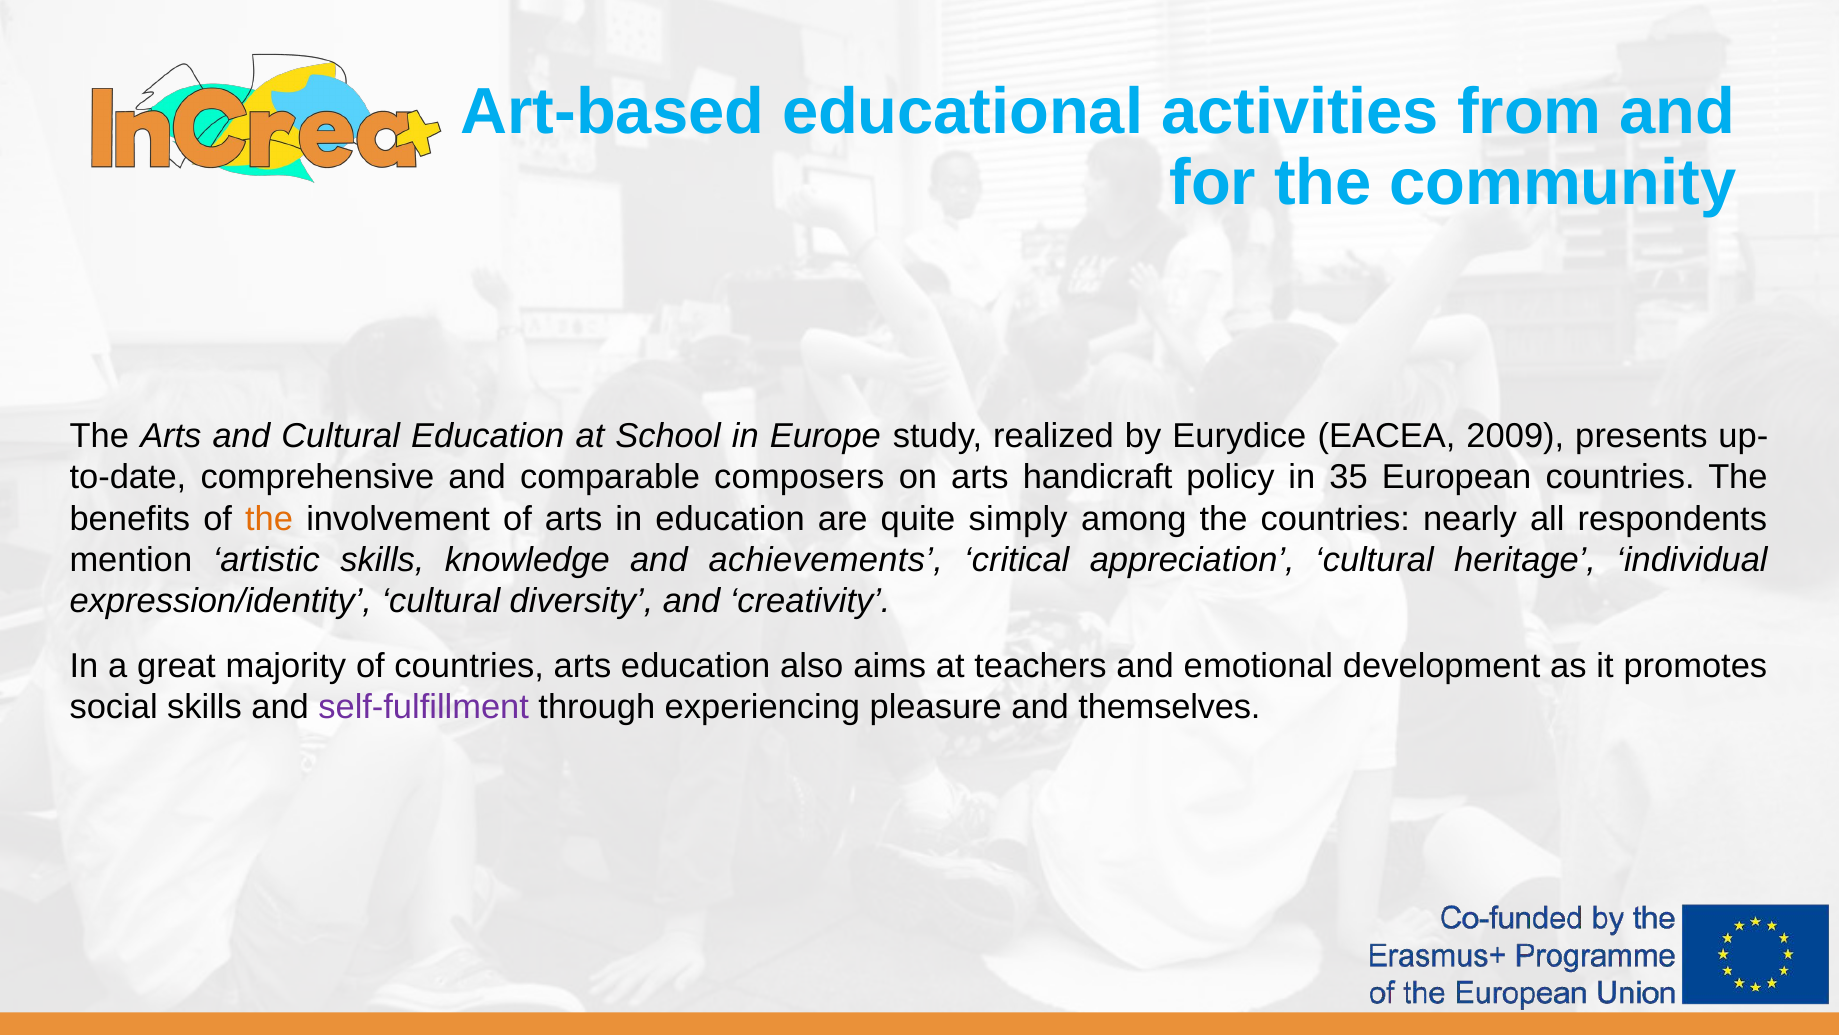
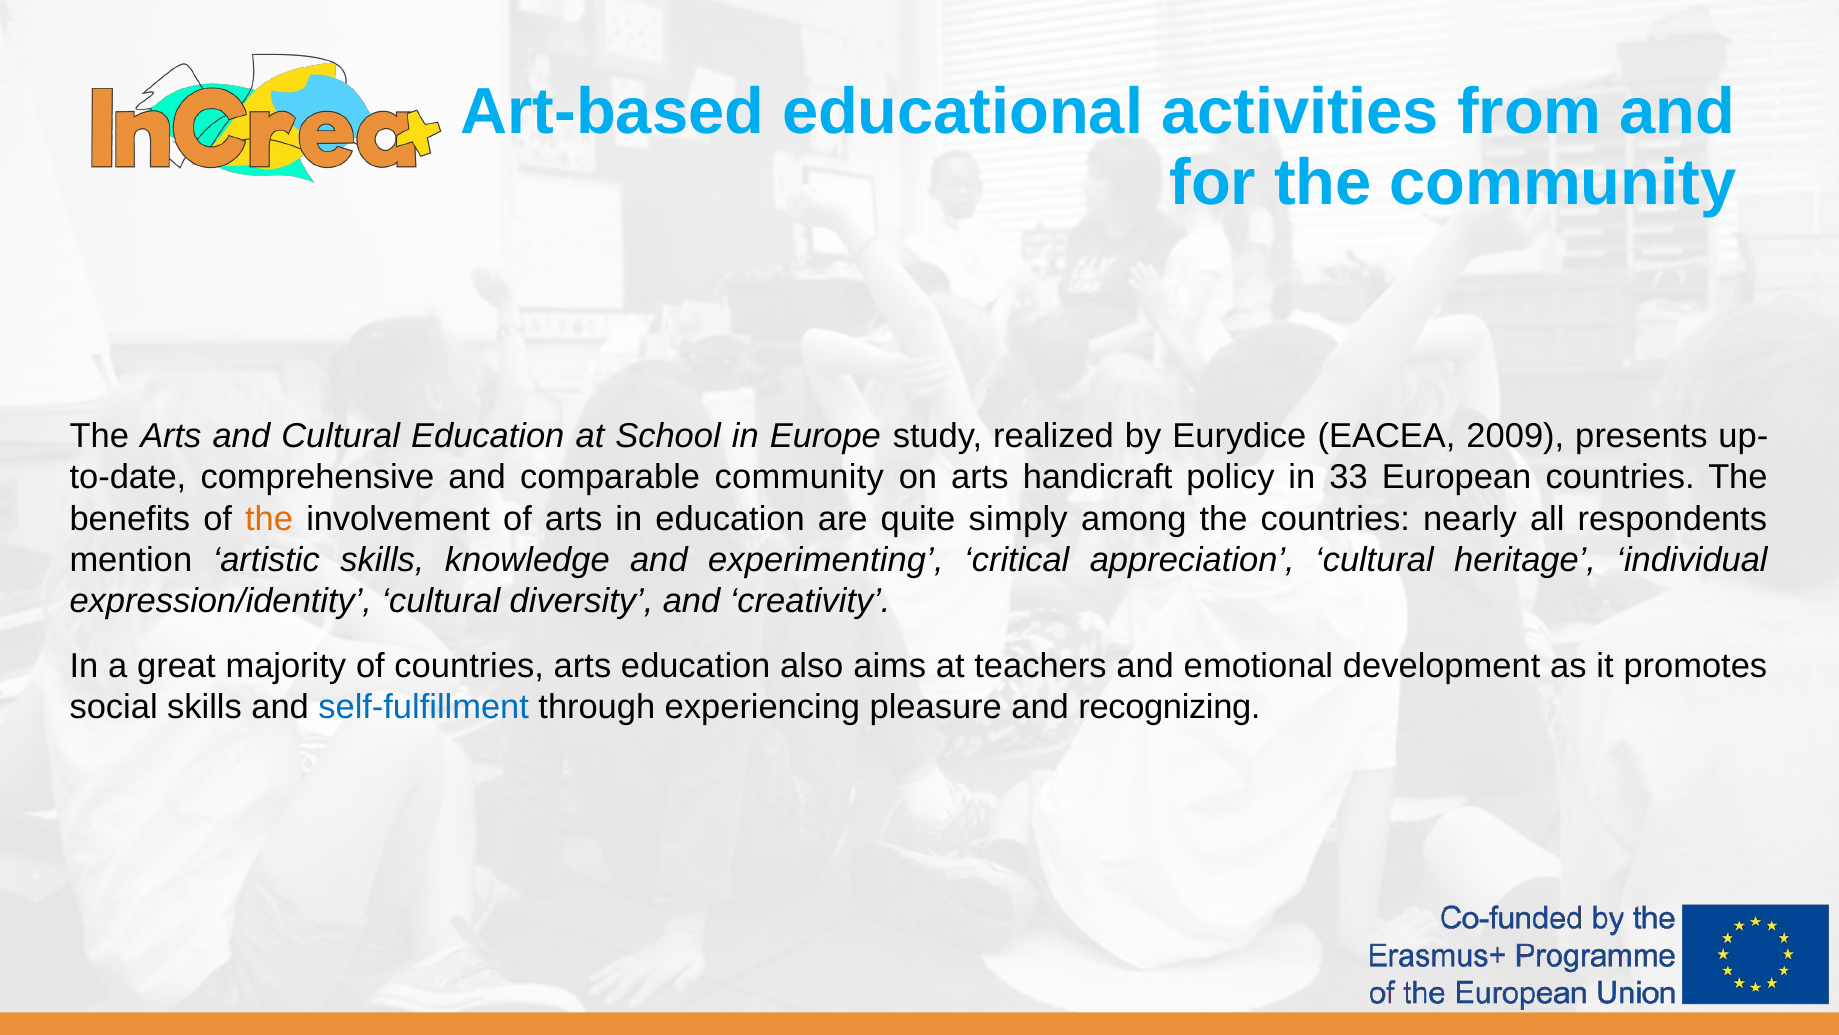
comparable composers: composers -> community (799, 477)
35: 35 -> 33 (1349, 477)
achievements: achievements -> experimenting (826, 560)
self-fulfillment colour: purple -> blue (424, 707)
themselves: themselves -> recognizing (1169, 707)
